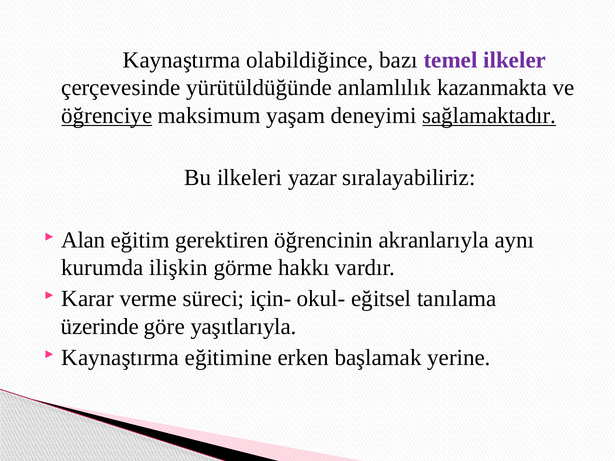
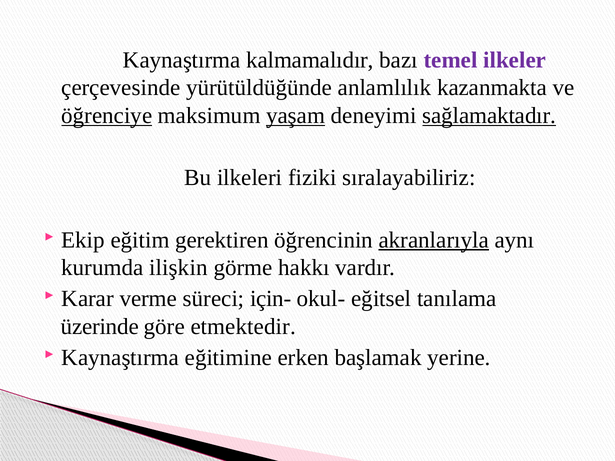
olabildiğince: olabildiğince -> kalmamalıdır (310, 60)
yaşam underline: none -> present (296, 116)
yazar: yazar -> fiziki (312, 178)
Alan: Alan -> Ekip (83, 240)
akranlarıyla underline: none -> present (434, 240)
yaşıtlarıyla: yaşıtlarıyla -> etmektedir (243, 327)
